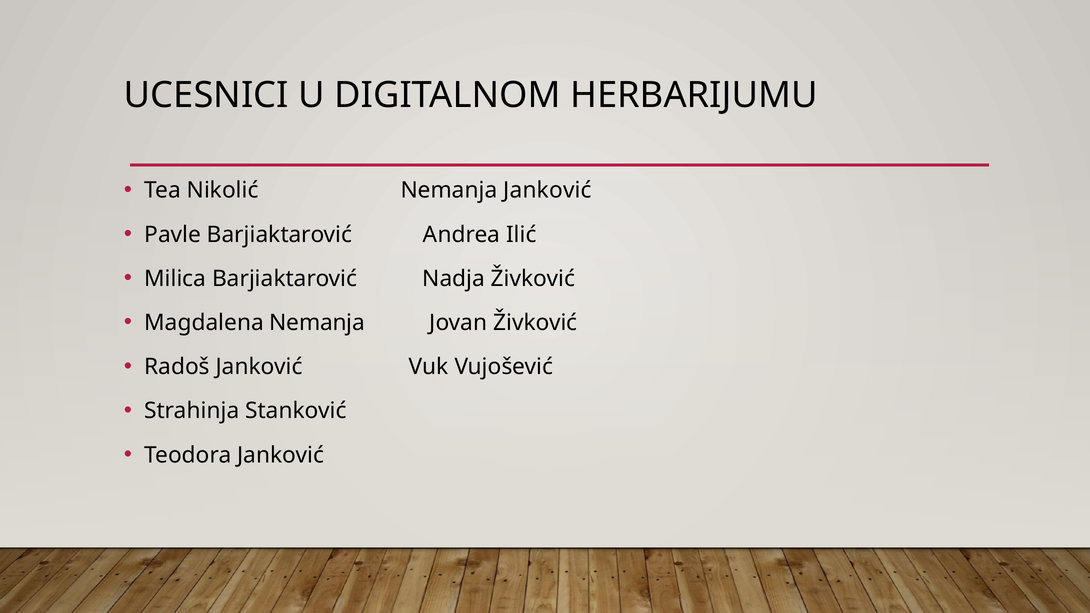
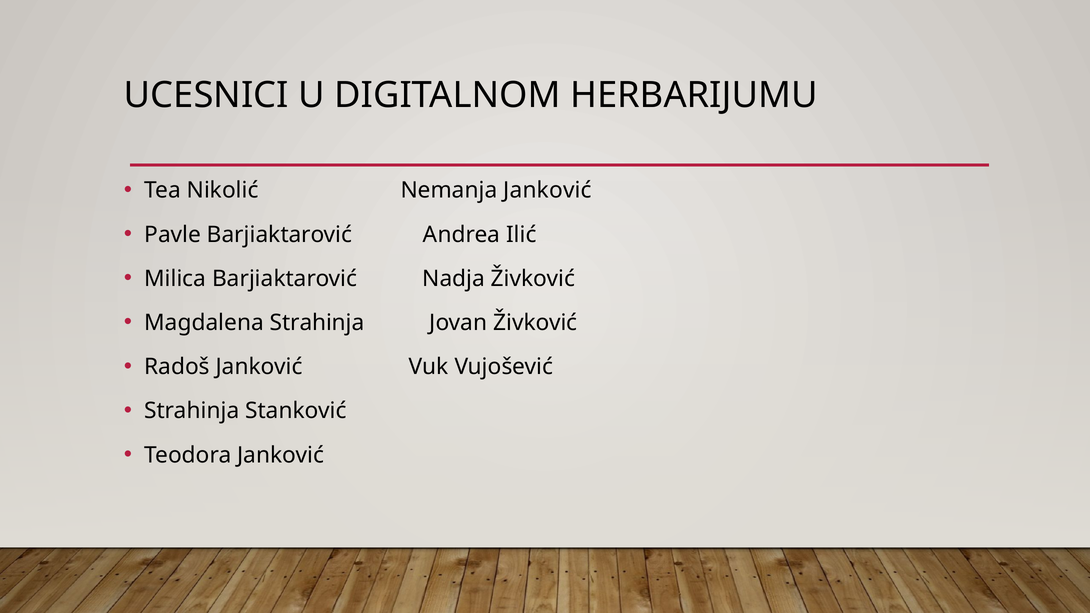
Magdalena Nemanja: Nemanja -> Strahinja (317, 323)
